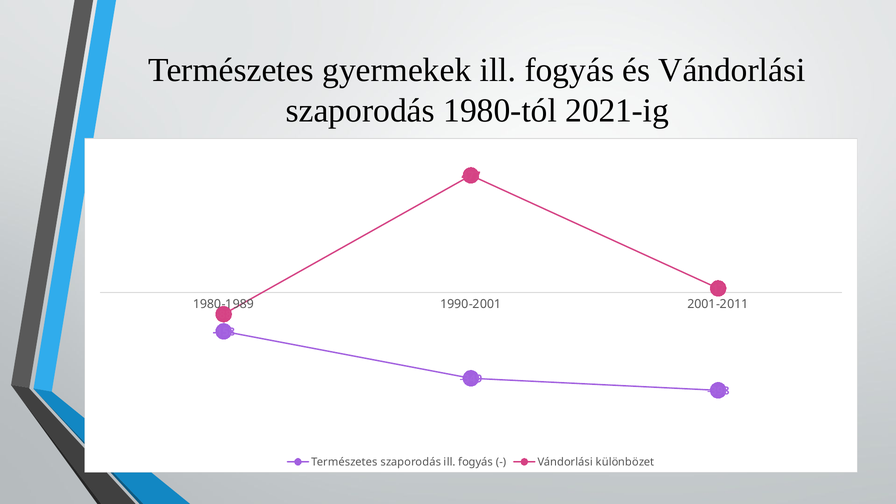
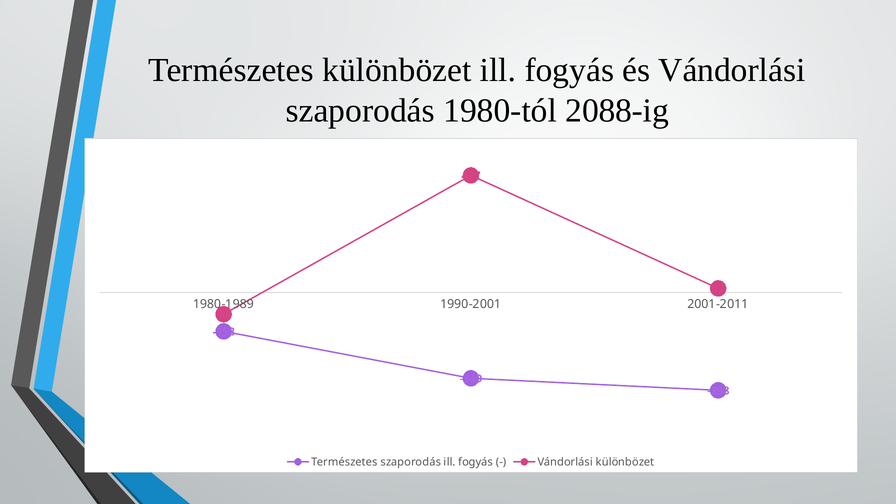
Természetes gyermekek: gyermekek -> különbözet (397, 70)
2021-ig: 2021-ig -> 2088-ig (617, 111)
